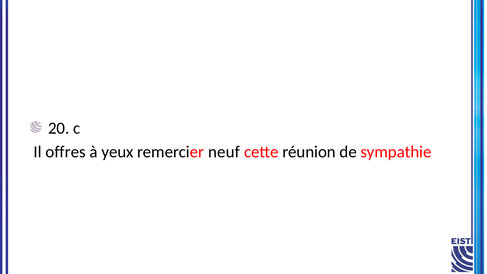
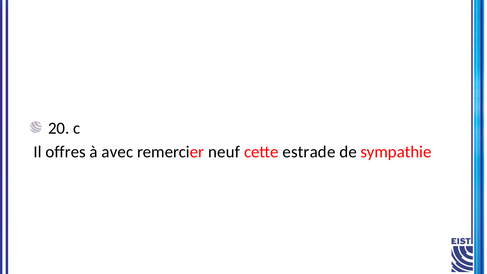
yeux: yeux -> avec (117, 152)
réunion: réunion -> estrade (309, 152)
